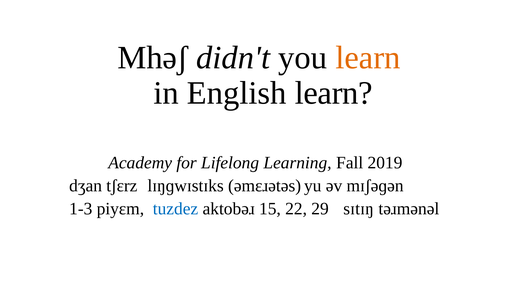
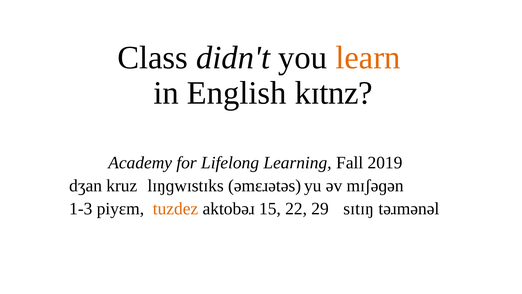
Mhǝʃ: Mhǝʃ -> Class (153, 58)
English learn: learn -> kɪtnz (334, 93)
tʃɛrz: tʃɛrz -> kruz (122, 186)
tuzdez colour: blue -> orange (175, 208)
